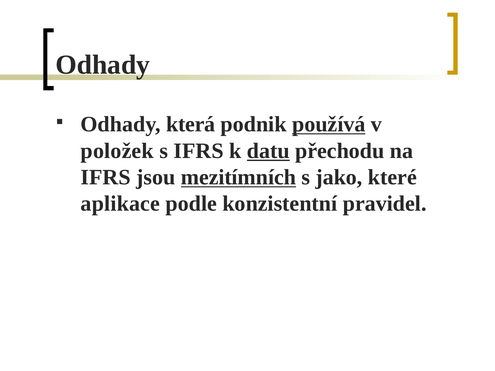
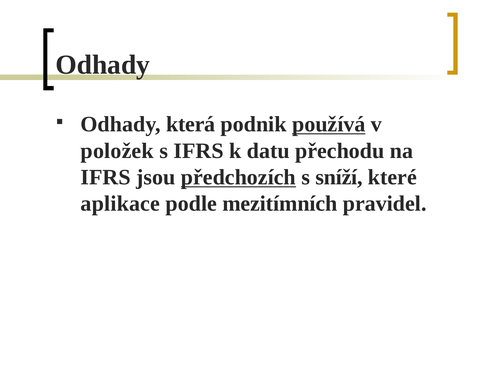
datu underline: present -> none (268, 151)
mezitímních: mezitímních -> předchozích (238, 177)
jako: jako -> sníží (339, 177)
konzistentní: konzistentní -> mezitímních (280, 204)
